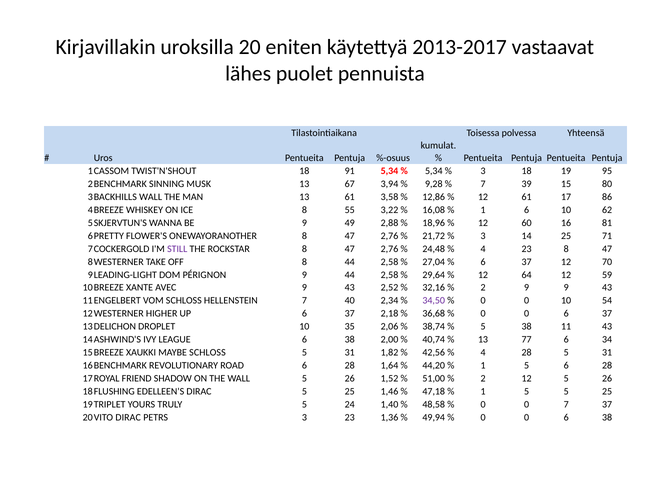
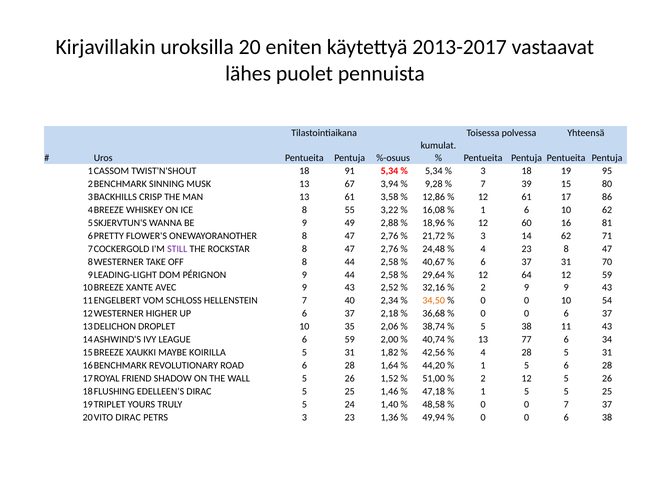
WALL: WALL -> CRISP (151, 197)
14 25: 25 -> 62 (566, 236)
27,04: 27,04 -> 40,67 (434, 262)
37 12: 12 -> 31 (566, 262)
34,50 colour: purple -> orange (434, 301)
LEAGUE 6 38: 38 -> 59 (350, 340)
MAYBE SCHLOSS: SCHLOSS -> KOIRILLA (207, 353)
